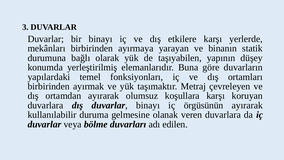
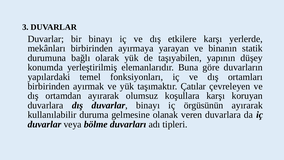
Metraj: Metraj -> Çatılar (193, 86)
edilen: edilen -> tipleri (175, 124)
